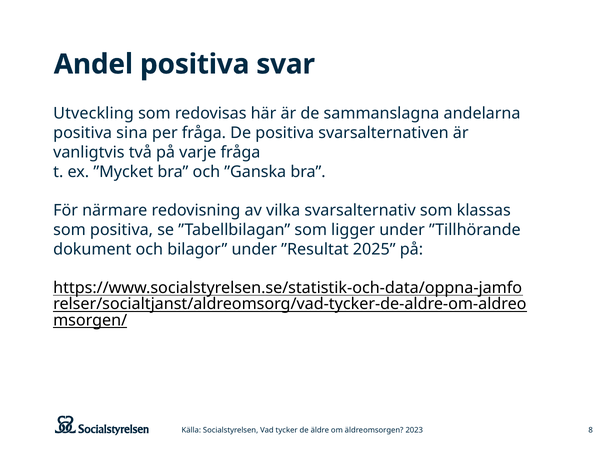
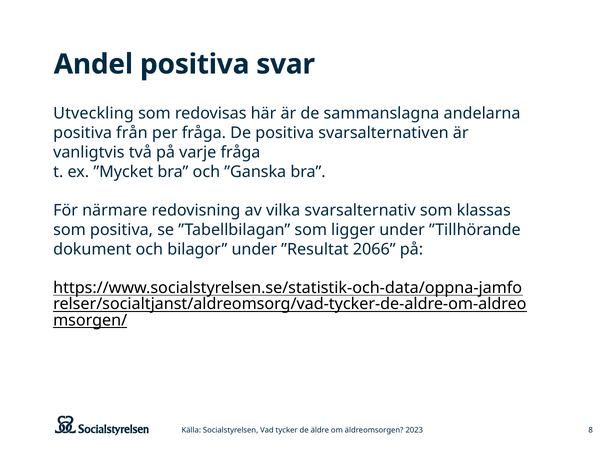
sina: sina -> från (132, 133)
2025: 2025 -> 2066 (374, 250)
